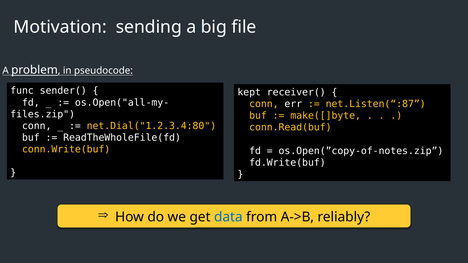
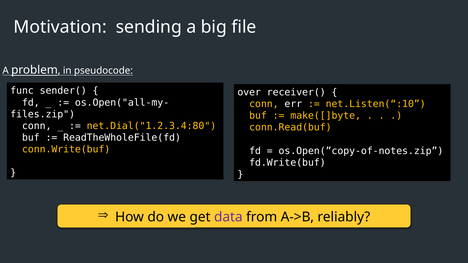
kept: kept -> over (249, 92)
net.Listen(“:87: net.Listen(“:87 -> net.Listen(“:10 (376, 104)
data colour: blue -> purple (228, 217)
